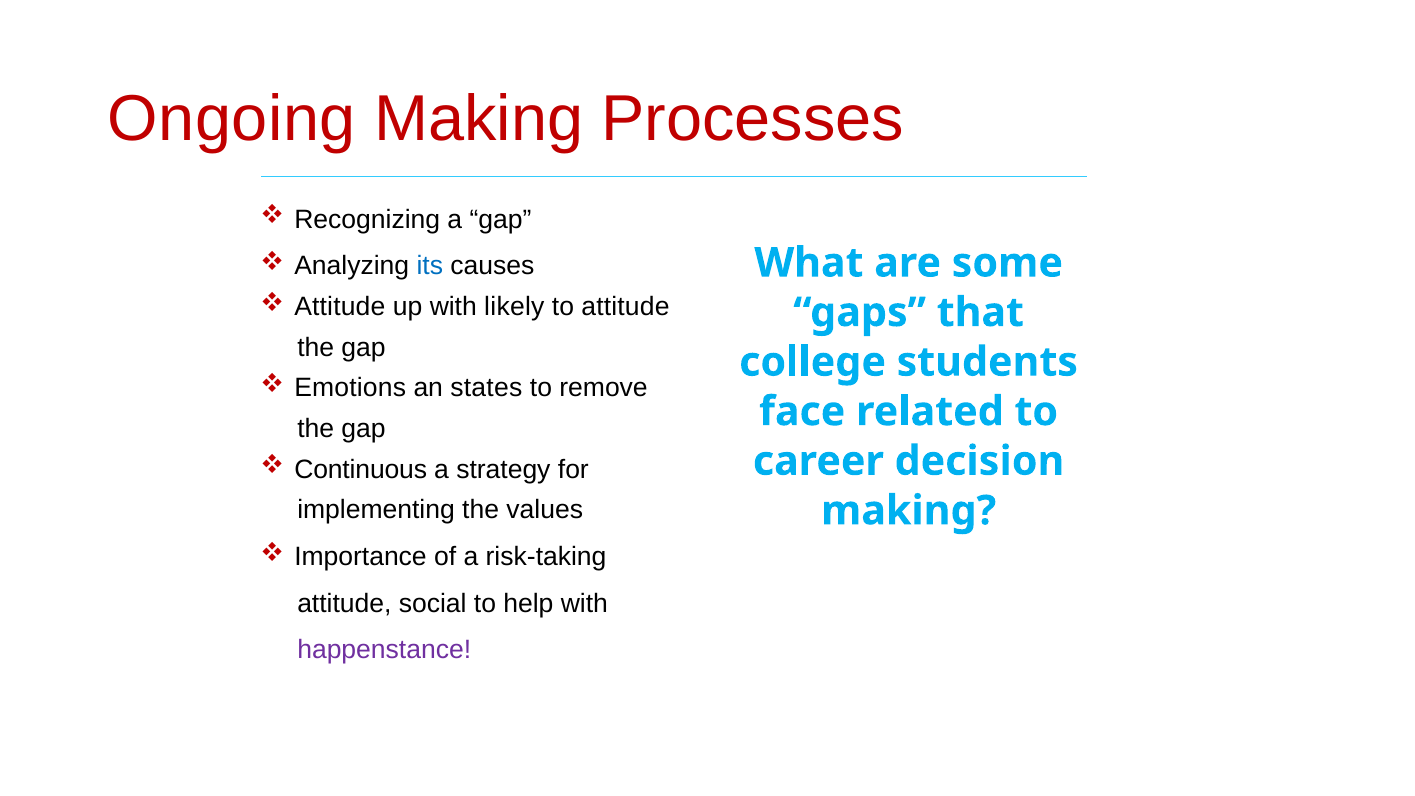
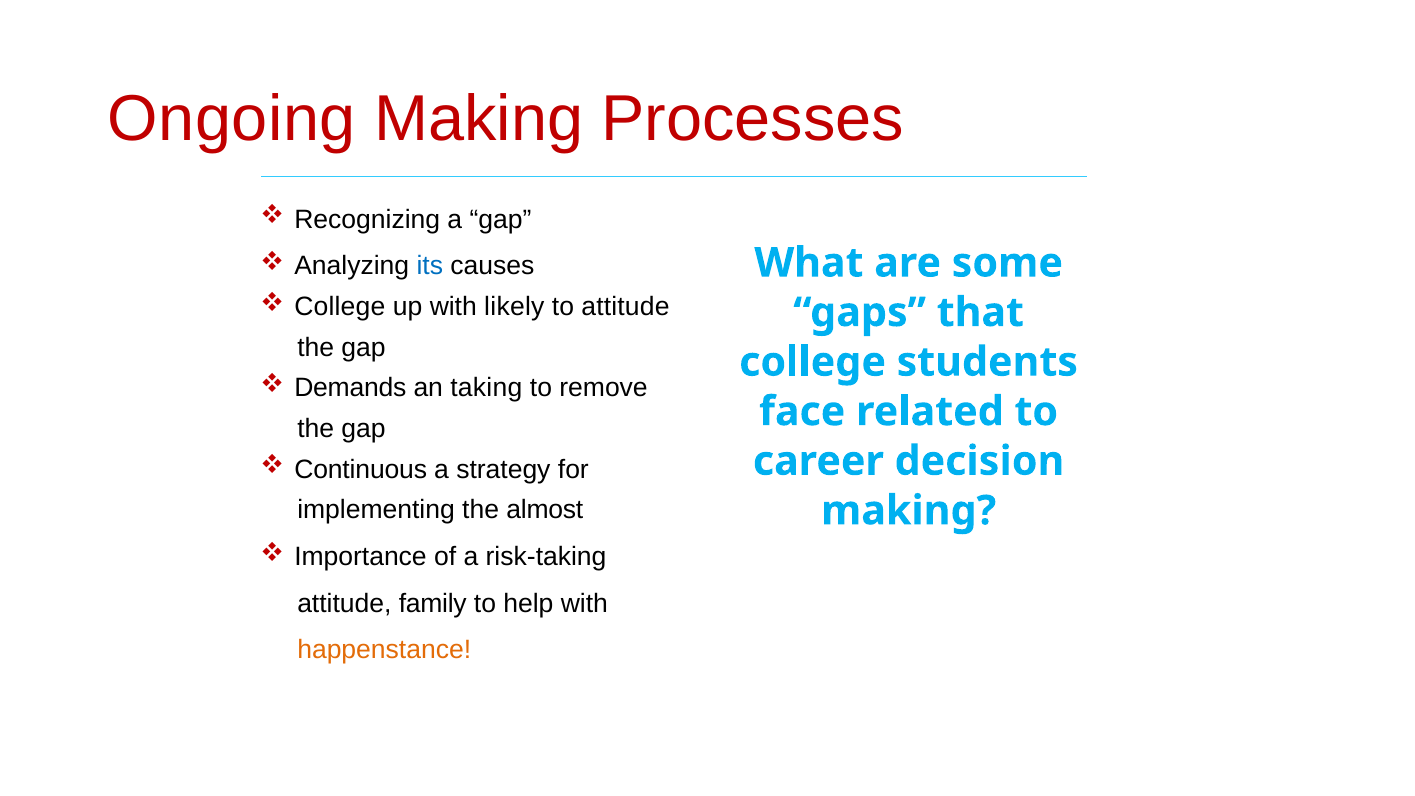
Attitude: Attitude -> College (340, 307)
Emotions: Emotions -> Demands (350, 388)
states: states -> taking (486, 388)
values: values -> almost (545, 510)
social: social -> family (433, 603)
happenstance colour: purple -> orange (384, 650)
